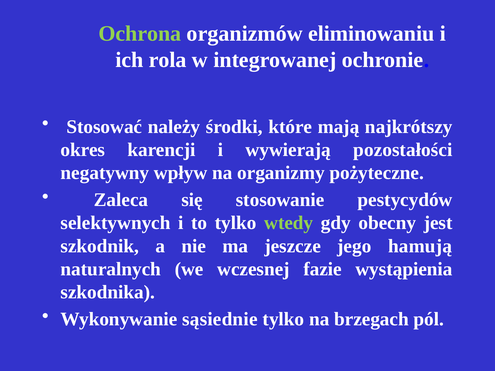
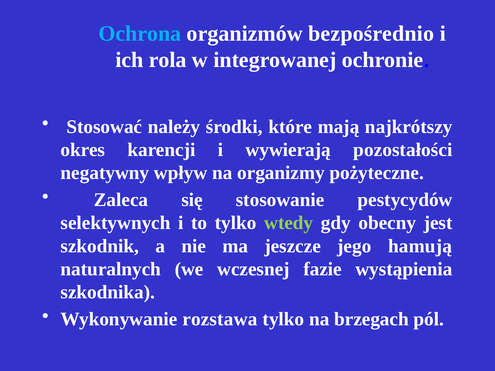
Ochrona colour: light green -> light blue (140, 34)
eliminowaniu: eliminowaniu -> bezpośrednio (371, 34)
sąsiednie: sąsiednie -> rozstawa (220, 319)
